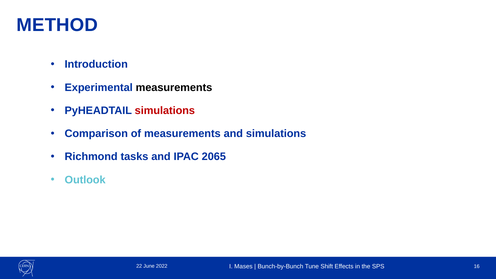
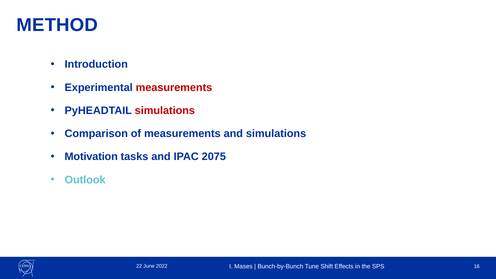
measurements colour: black -> red (174, 87)
Richmond: Richmond -> Motivation (91, 157)
2065: 2065 -> 2075 (214, 157)
